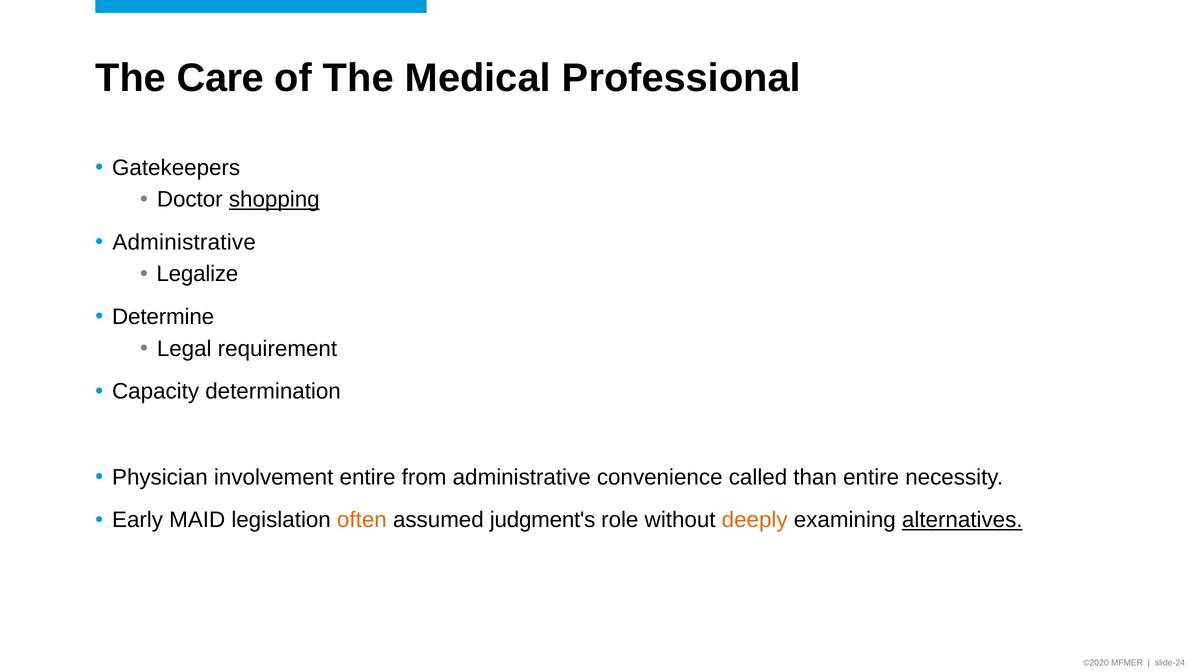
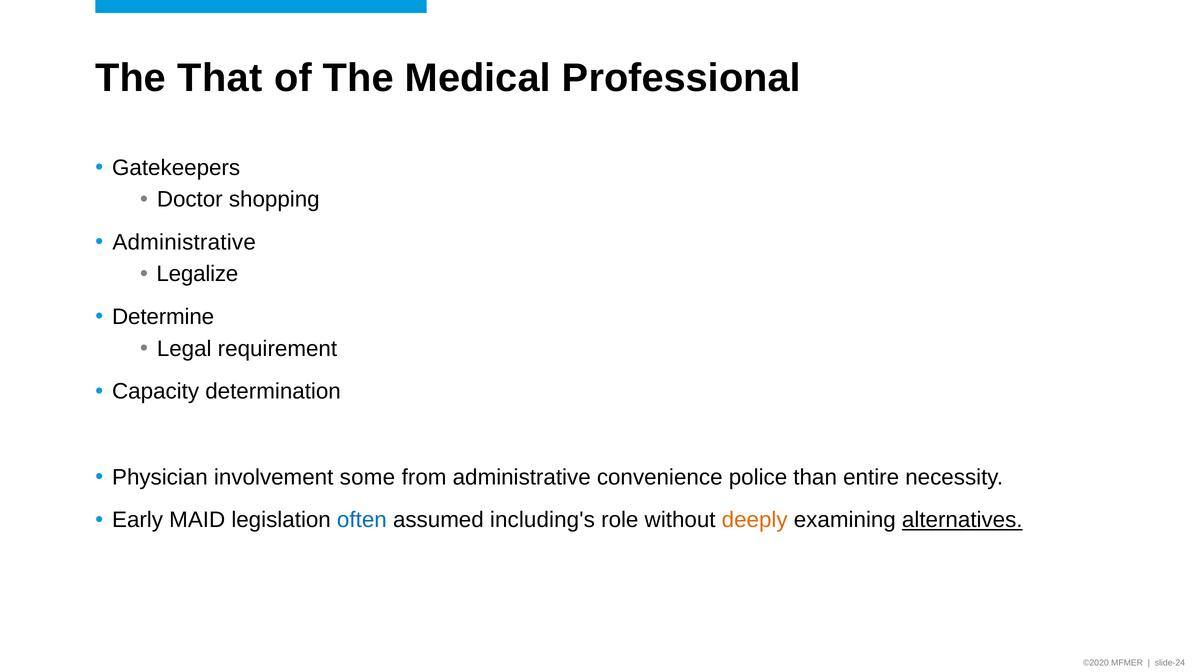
Care: Care -> That (220, 78)
shopping underline: present -> none (274, 199)
involvement entire: entire -> some (367, 477)
called: called -> police (758, 477)
often colour: orange -> blue (362, 520)
judgment's: judgment's -> including's (542, 520)
